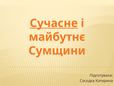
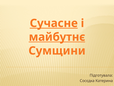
майбутнє underline: none -> present (57, 37)
